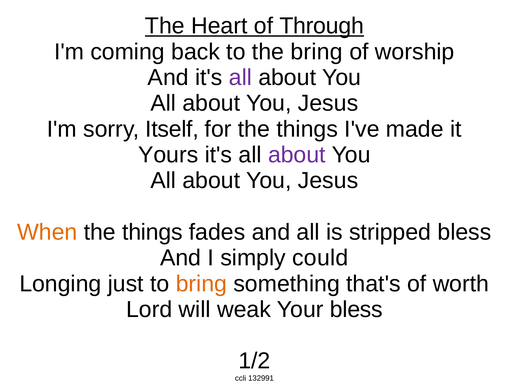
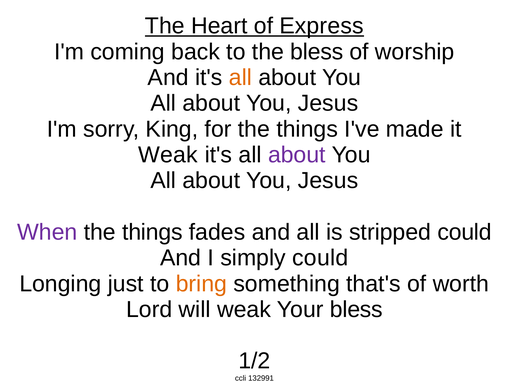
Through: Through -> Express (322, 26)
the bring: bring -> bless (317, 52)
all colour: purple -> orange (240, 77)
Itself: Itself -> King (172, 129)
Yours: Yours -> Weak (168, 155)
When colour: orange -> purple (47, 232)
stripped bless: bless -> could (465, 232)
